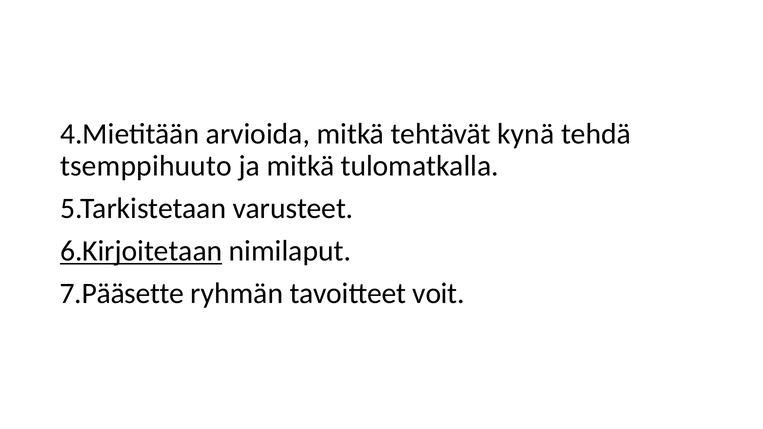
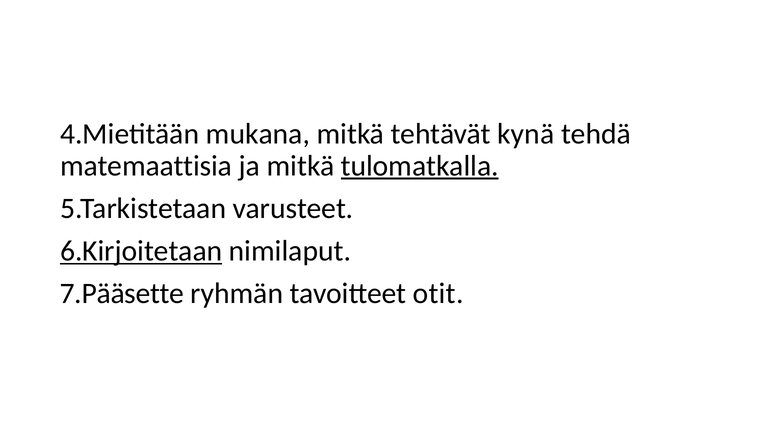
arvioida: arvioida -> mukana (258, 134)
tsemppihuuto: tsemppihuuto -> matemaattisia (146, 166)
tulomatkalla underline: none -> present (420, 166)
voit: voit -> otit (438, 294)
